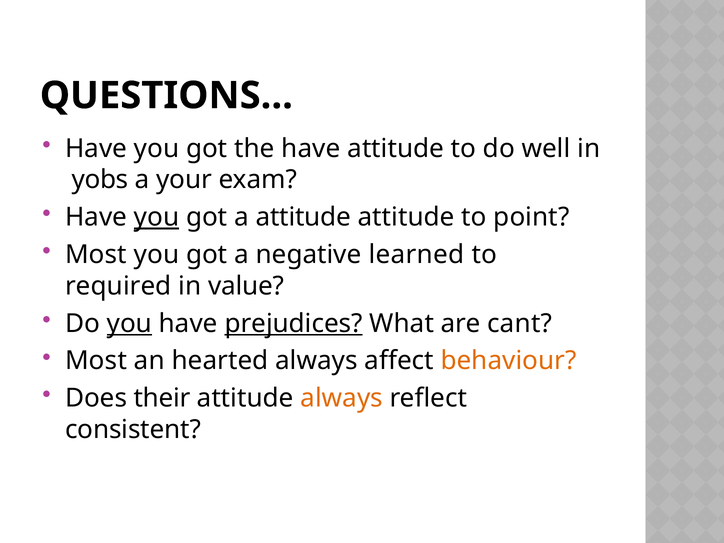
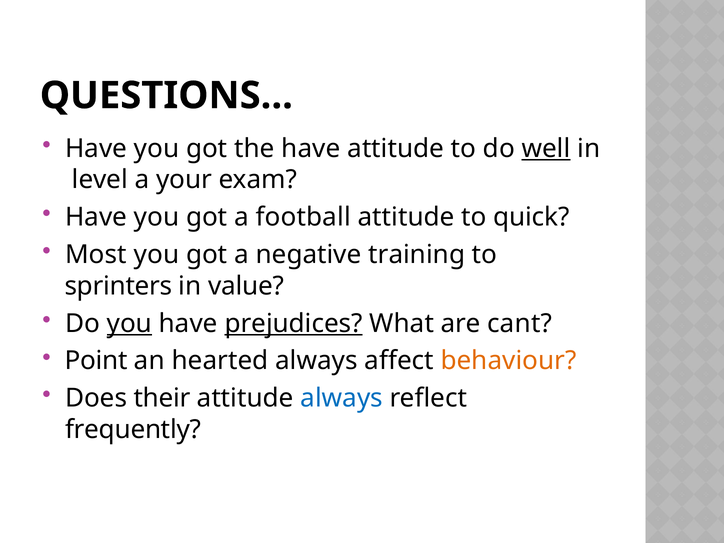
well underline: none -> present (546, 149)
yobs: yobs -> level (100, 180)
you underline: present -> none (157, 217)
a attitude: attitude -> football (303, 217)
point: point -> quick (531, 217)
learned: learned -> training (417, 255)
required: required -> sprinters (118, 286)
Most: Most -> Point (96, 361)
always colour: orange -> blue (342, 398)
consistent: consistent -> frequently (133, 430)
